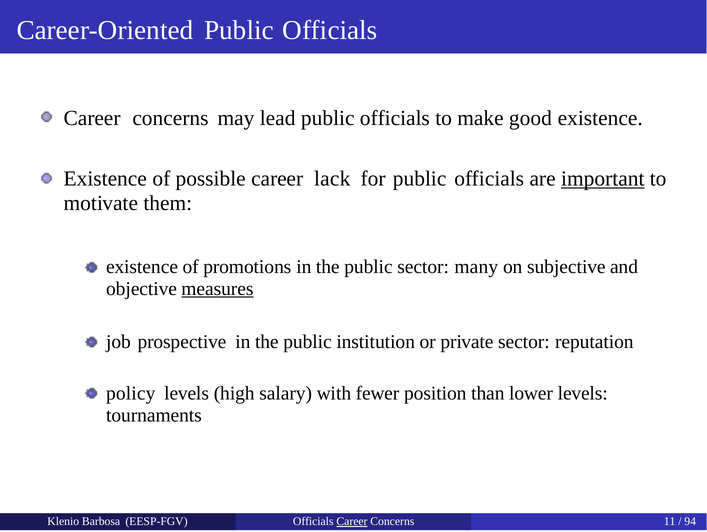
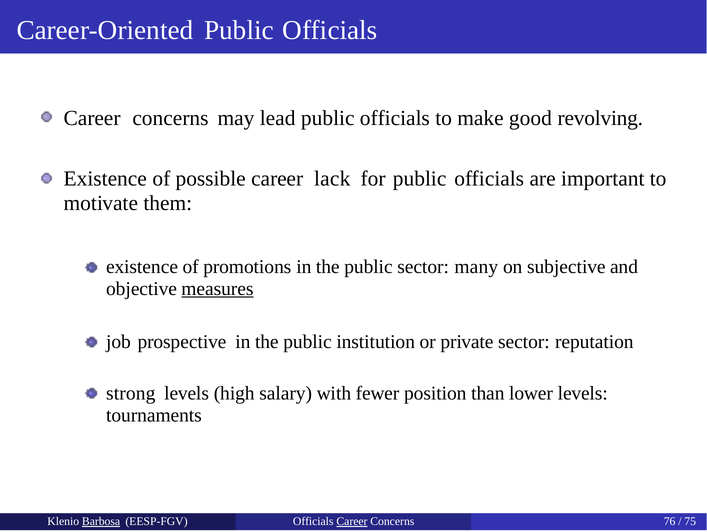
good existence: existence -> revolving (600, 118)
important underline: present -> none (603, 179)
policy: policy -> strong (131, 393)
Barbosa underline: none -> present (101, 521)
11: 11 -> 76 (670, 521)
94: 94 -> 75 (690, 521)
